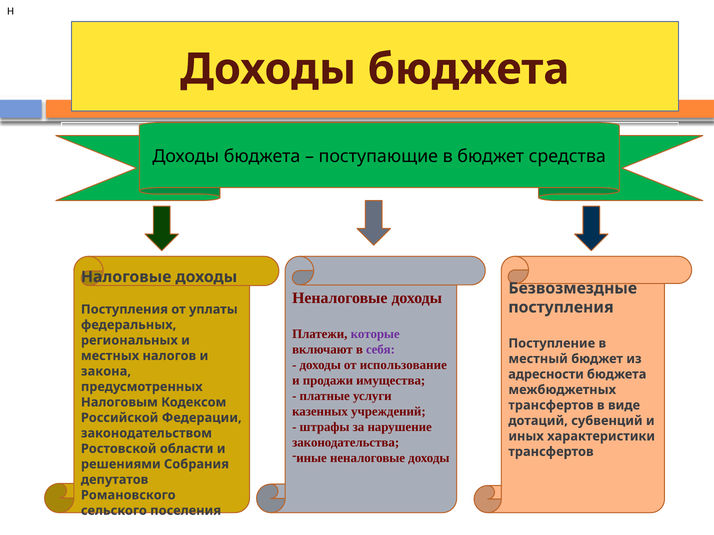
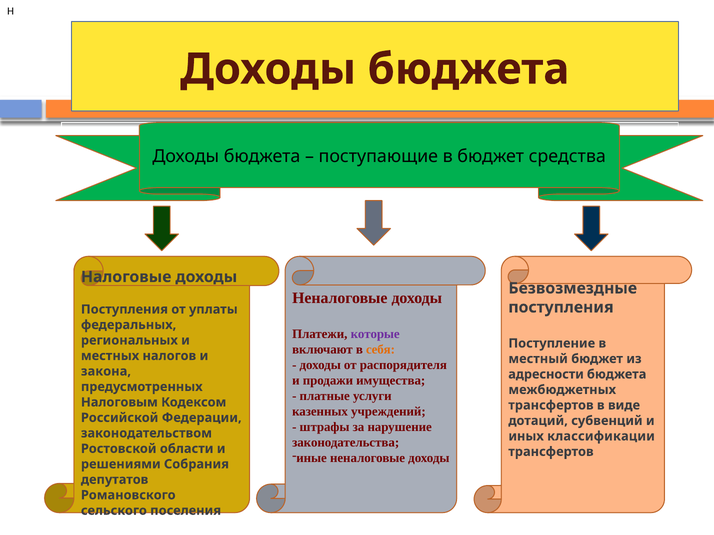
себя colour: purple -> orange (380, 350)
использование: использование -> распорядителя (403, 365)
характеристики: характеристики -> классификации (601, 437)
